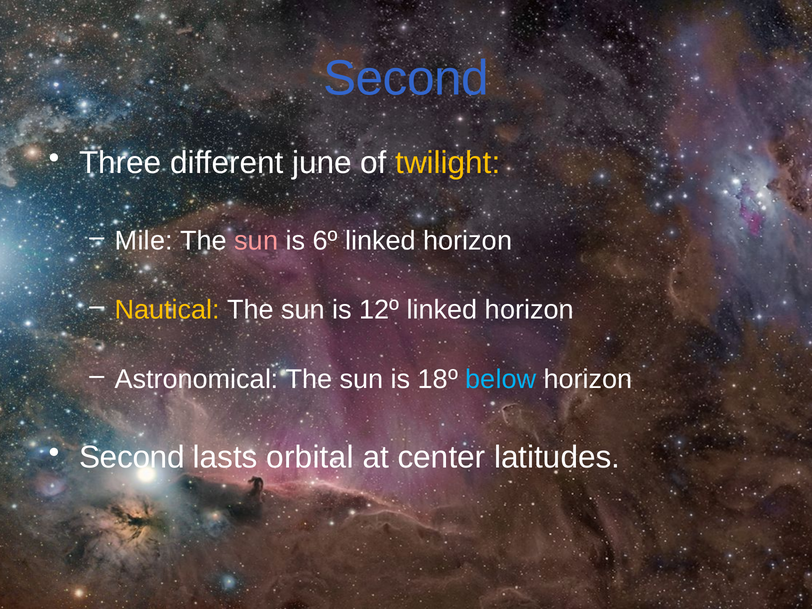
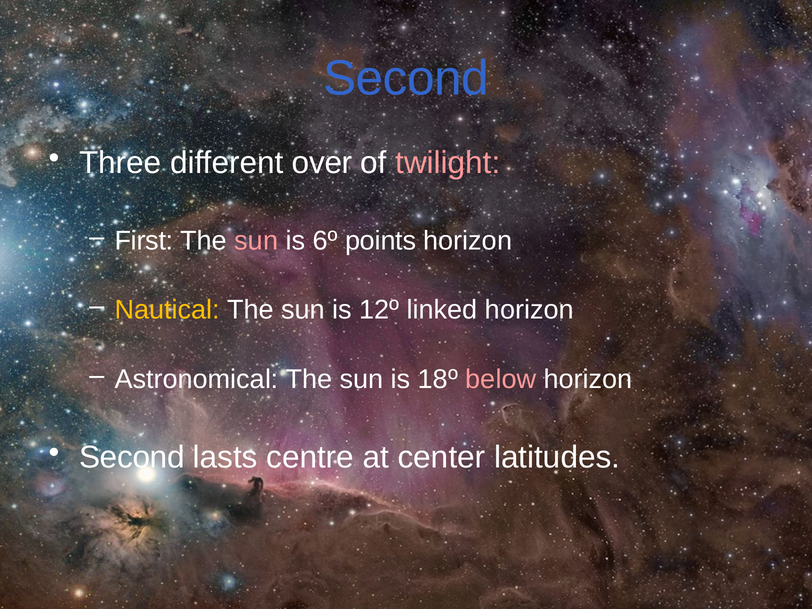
june: june -> over (322, 163)
twilight colour: yellow -> pink (448, 163)
Mile: Mile -> First (144, 241)
6º linked: linked -> points (381, 241)
below colour: light blue -> pink (501, 379)
orbital: orbital -> centre (310, 457)
